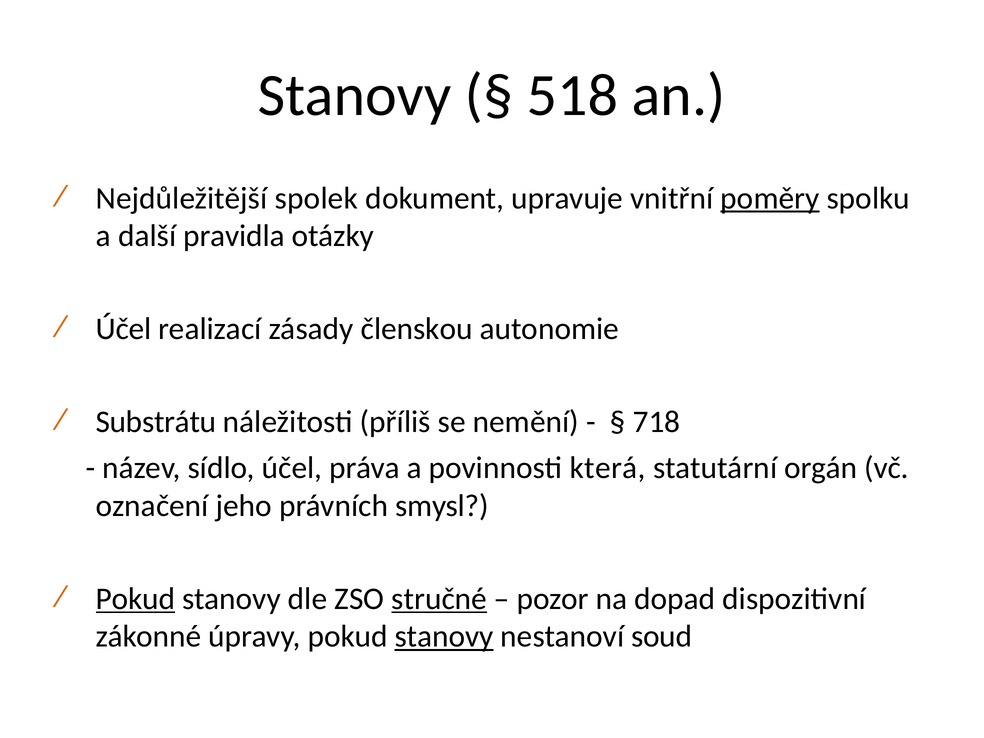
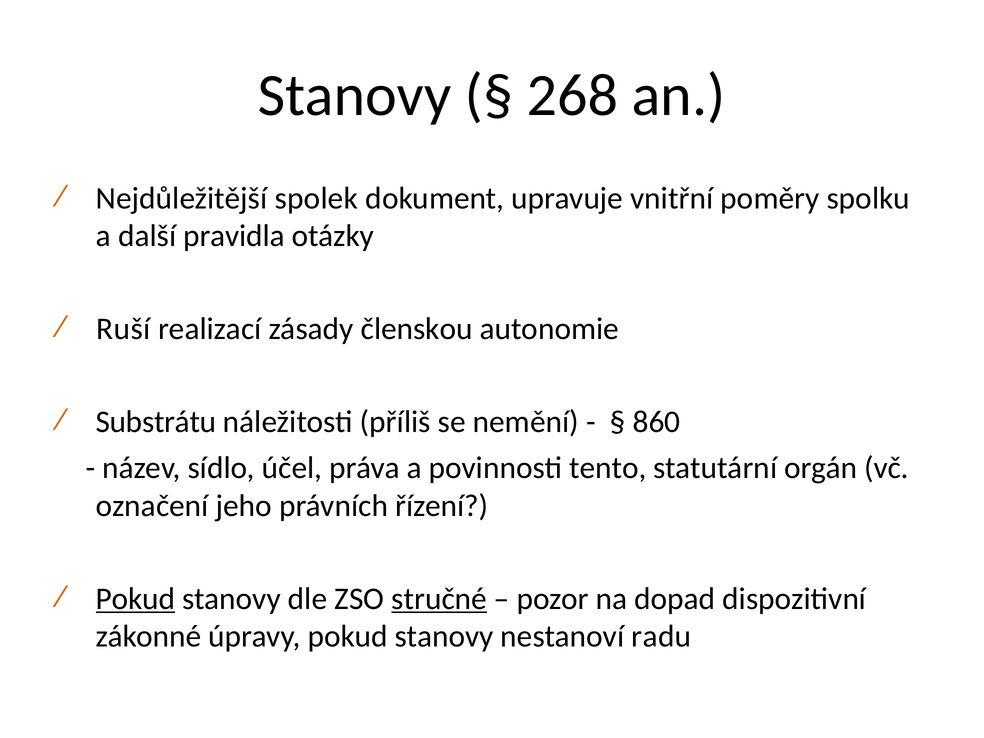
518: 518 -> 268 (572, 95)
poměry underline: present -> none (770, 198)
Účel: Účel -> Ruší (123, 329)
718: 718 -> 860 (656, 422)
která: která -> tento (608, 468)
smysl: smysl -> řízení (442, 506)
stanovy underline: present -> none (444, 636)
soud: soud -> radu (661, 636)
